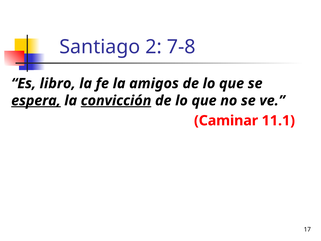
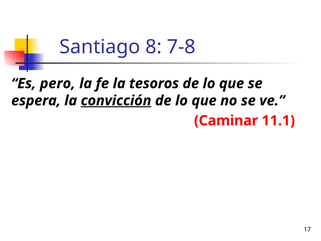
2: 2 -> 8 (154, 47)
libro: libro -> pero (58, 83)
amigos: amigos -> tesoros (154, 83)
espera underline: present -> none (36, 101)
